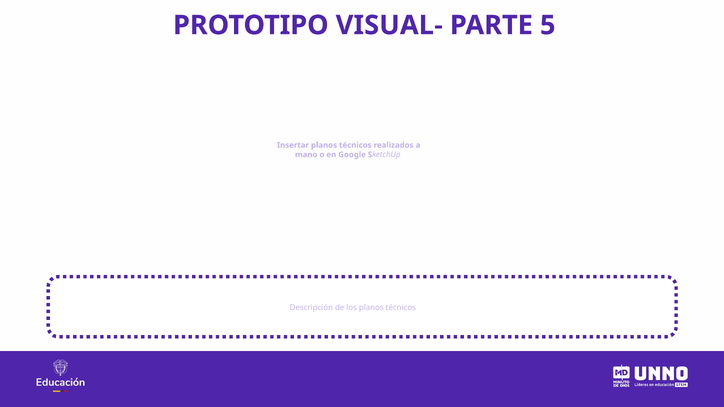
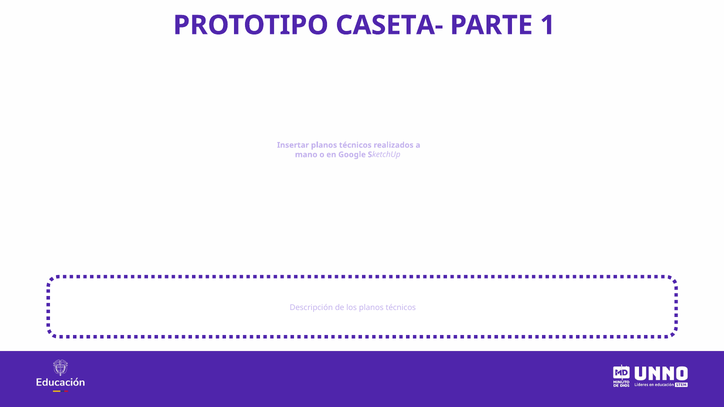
VISUAL-: VISUAL- -> CASETA- (389, 25)
5: 5 -> 1 (548, 25)
